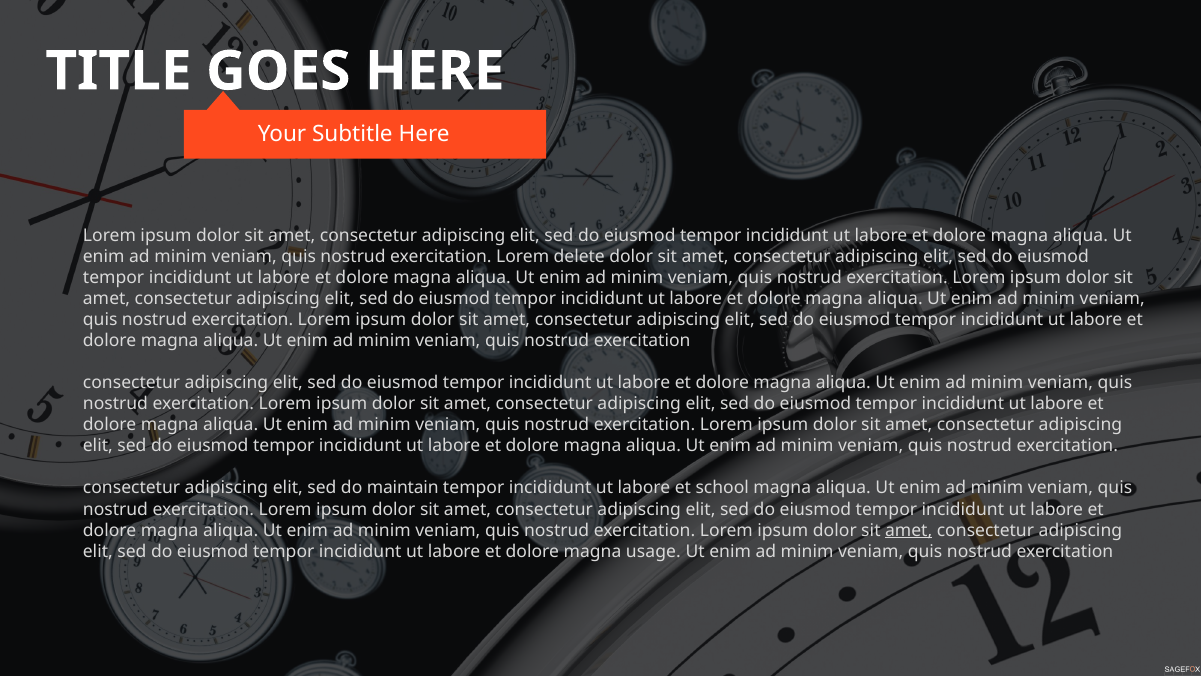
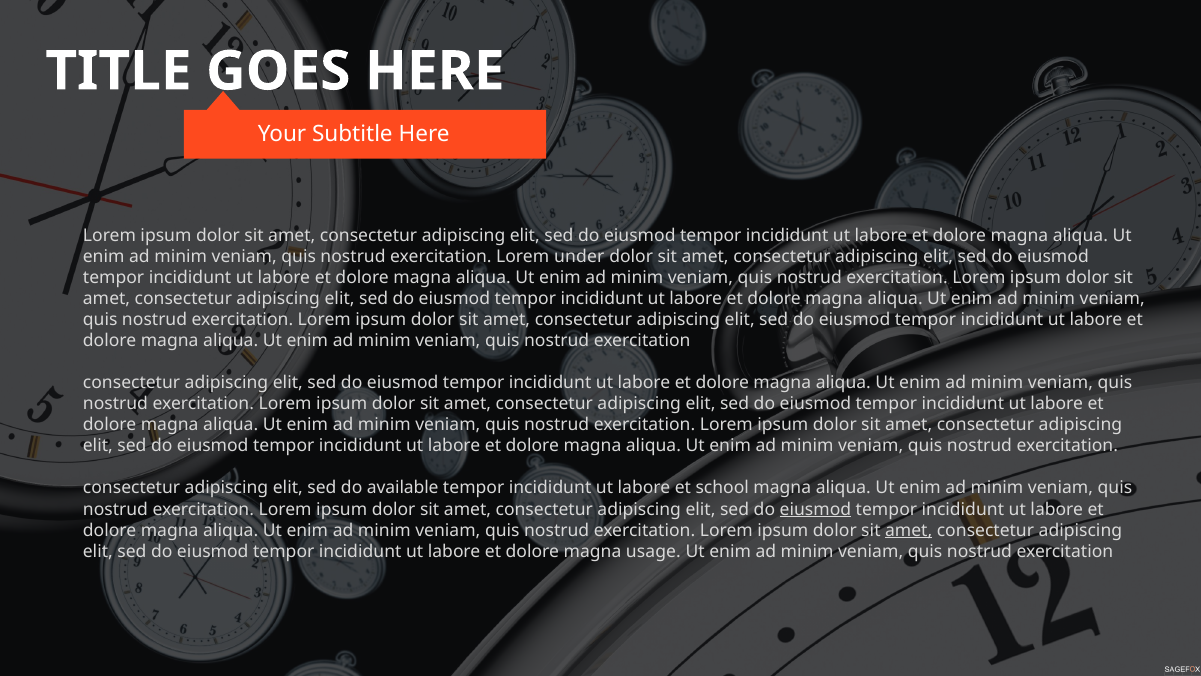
delete: delete -> under (579, 257)
maintain: maintain -> available (403, 488)
eiusmod underline: none -> present (815, 509)
